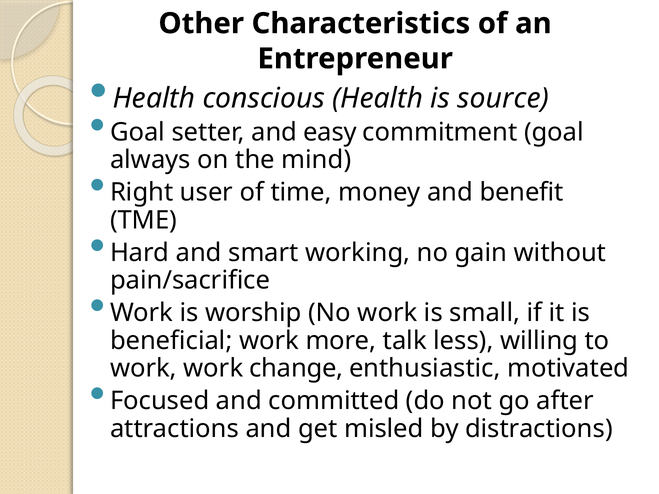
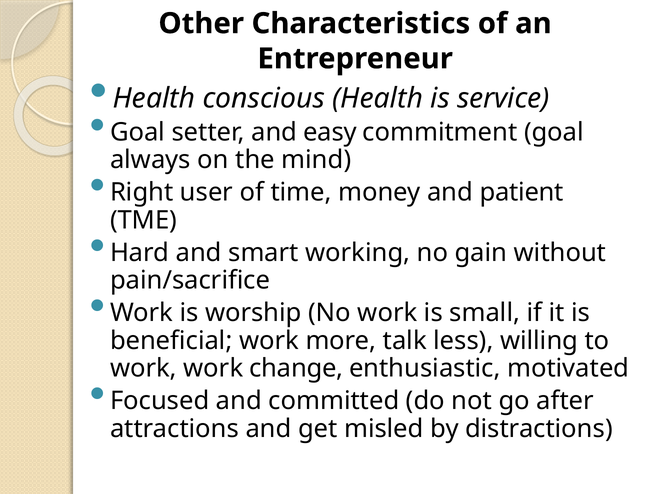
source: source -> service (503, 98)
benefit: benefit -> patient (522, 193)
